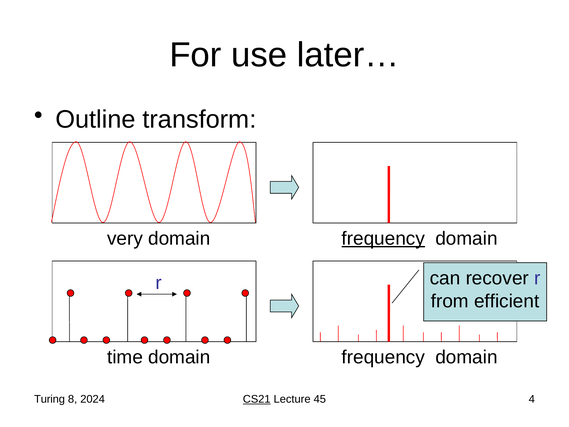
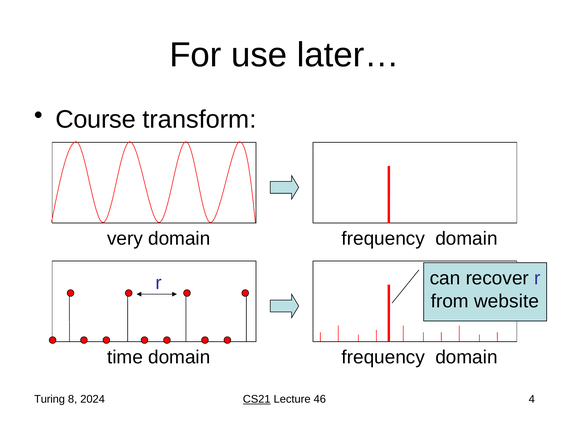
Outline: Outline -> Course (96, 119)
frequency underline: present -> none (383, 238)
efficient: efficient -> website (507, 301)
45: 45 -> 46 (320, 399)
